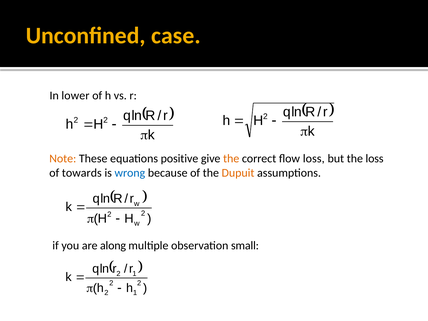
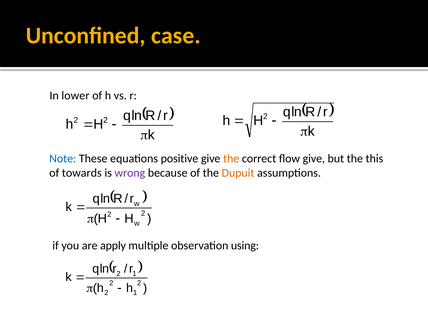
Note colour: orange -> blue (63, 158)
flow loss: loss -> give (314, 158)
the loss: loss -> this (374, 158)
wrong colour: blue -> purple (130, 173)
along: along -> apply (113, 245)
small: small -> using (245, 245)
